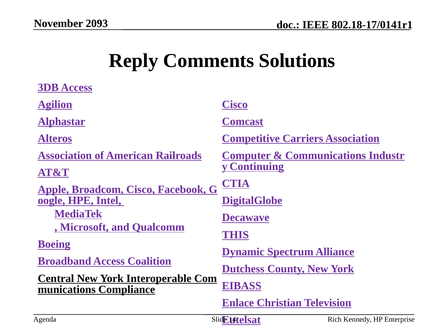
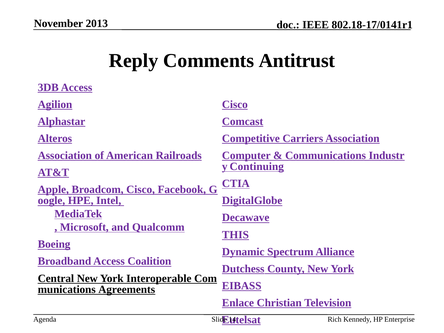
2093: 2093 -> 2013 (97, 24)
Solutions: Solutions -> Antitrust (297, 61)
Compliance: Compliance -> Agreements (127, 289)
